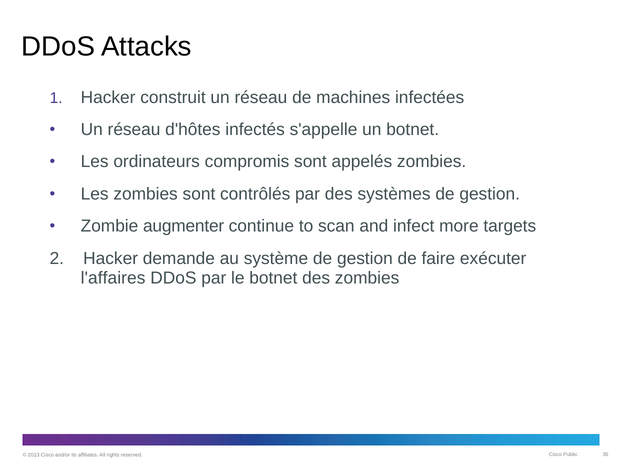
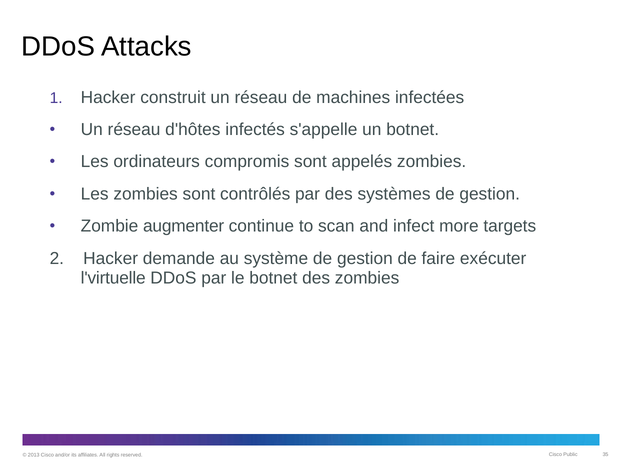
l'affaires: l'affaires -> l'virtuelle (113, 278)
